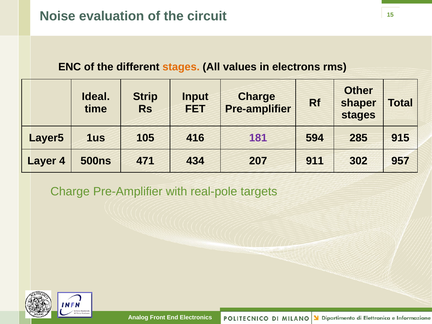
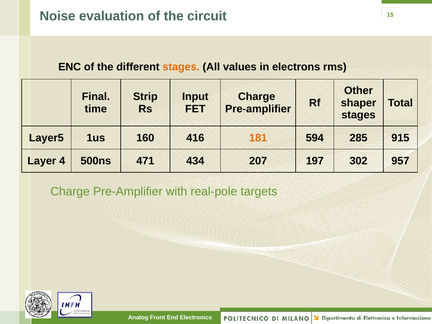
Ideal: Ideal -> Final (96, 97)
105: 105 -> 160 (145, 138)
181 colour: purple -> orange (258, 138)
911: 911 -> 197 (315, 161)
